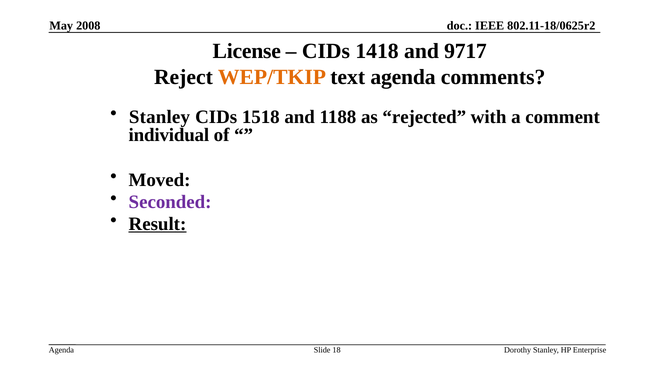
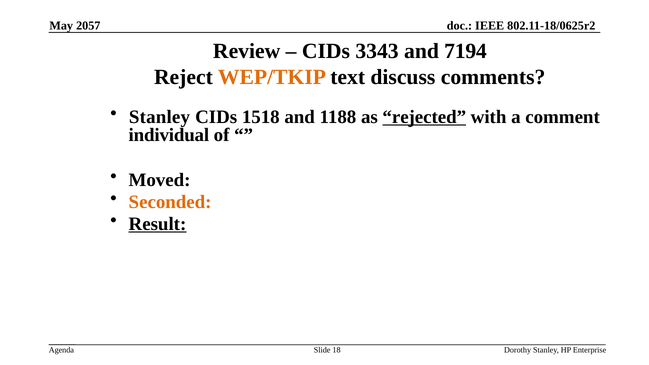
2008: 2008 -> 2057 (88, 26)
License: License -> Review (247, 51)
1418: 1418 -> 3343 (377, 51)
9717: 9717 -> 7194 (466, 51)
text agenda: agenda -> discuss (403, 77)
rejected underline: none -> present (424, 117)
Seconded colour: purple -> orange (170, 202)
